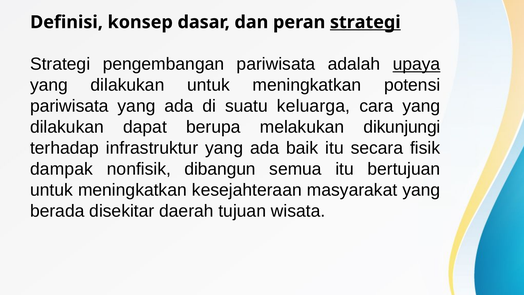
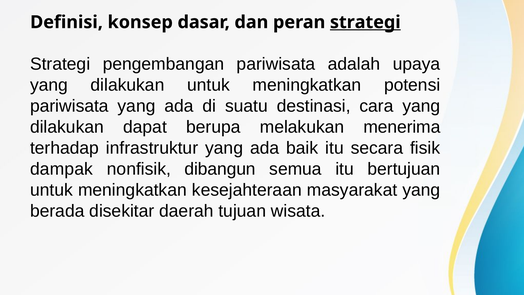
upaya underline: present -> none (417, 64)
keluarga: keluarga -> destinasi (314, 106)
dikunjungi: dikunjungi -> menerima (402, 127)
